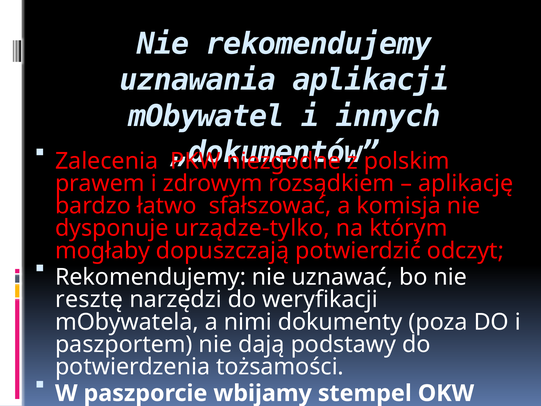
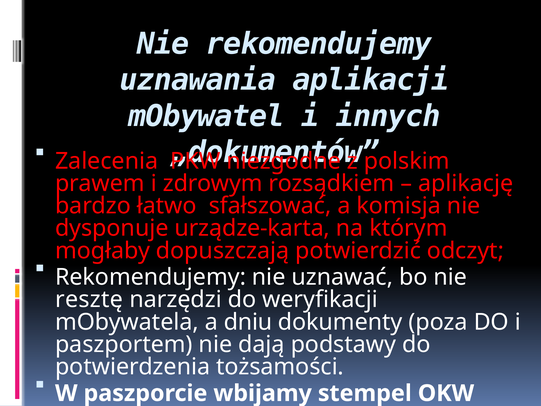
urządze-tylko: urządze-tylko -> urządze-karta (252, 228)
nimi: nimi -> dniu (248, 322)
